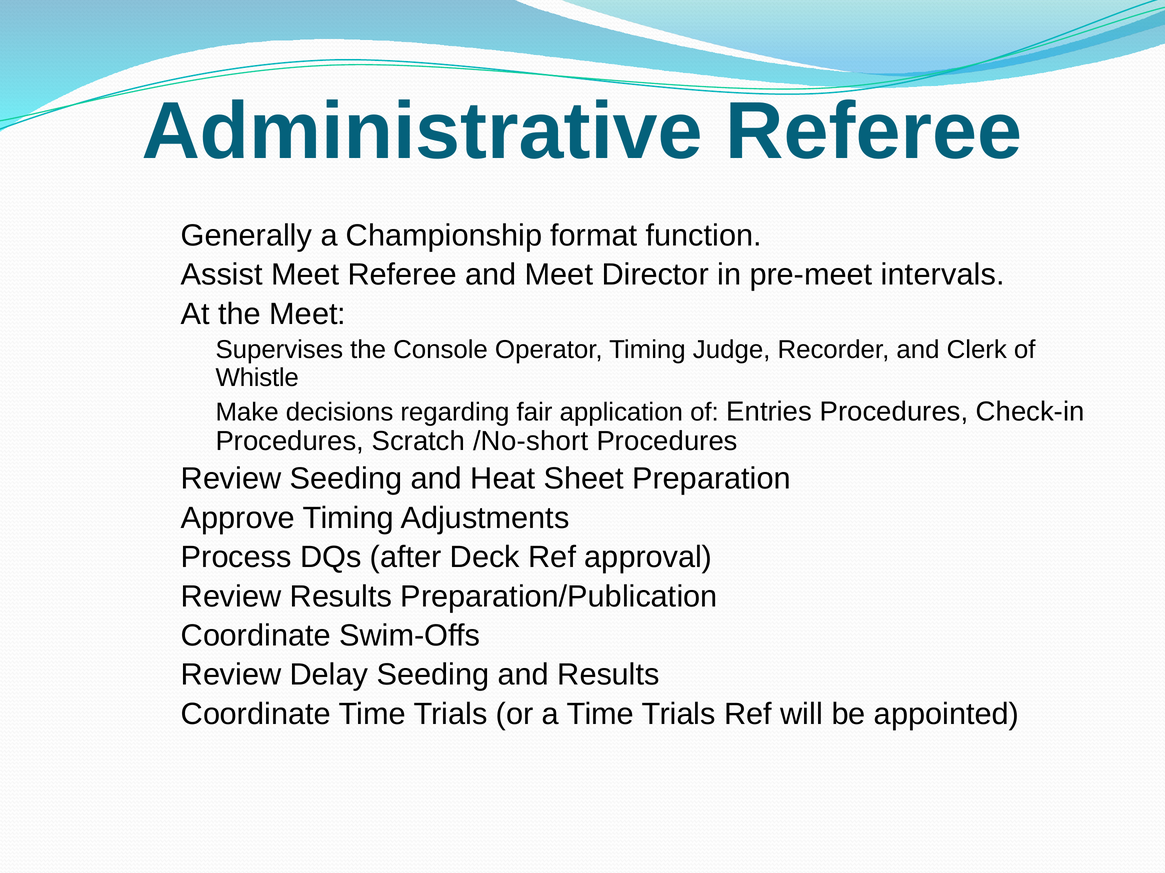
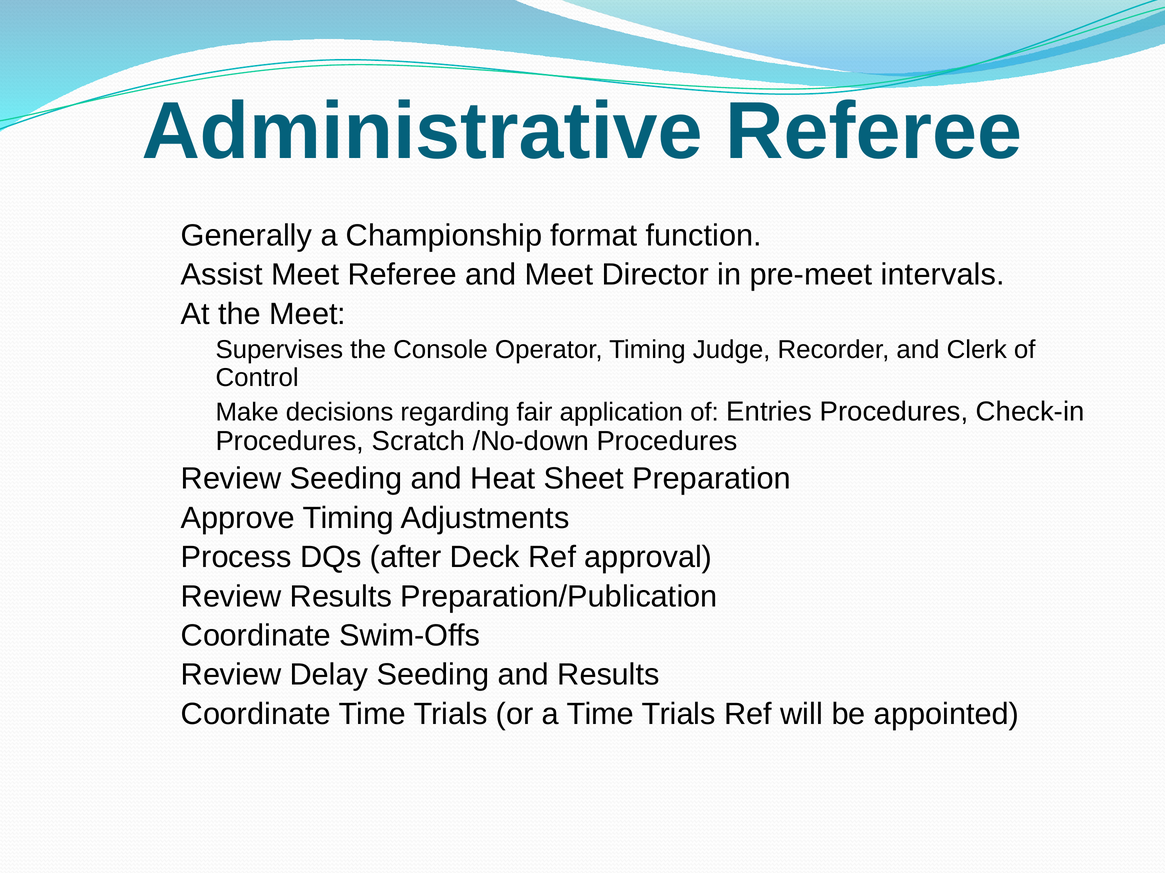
Whistle: Whistle -> Control (257, 378)
/No-short: /No-short -> /No-down (531, 442)
